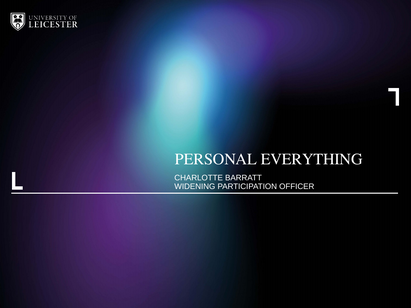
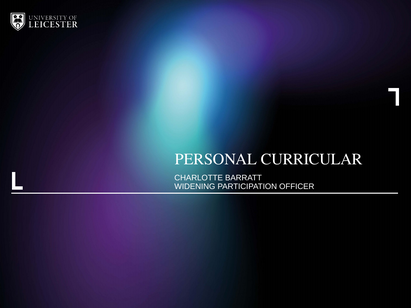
EVERYTHING: EVERYTHING -> CURRICULAR (312, 159)
